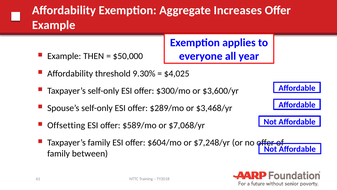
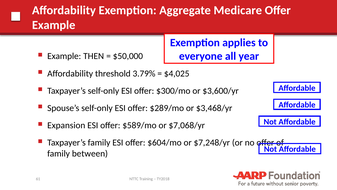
Increases: Increases -> Medicare (238, 10)
9.30%: 9.30% -> 3.79% (144, 73)
Offsetting: Offsetting -> Expansion (66, 125)
